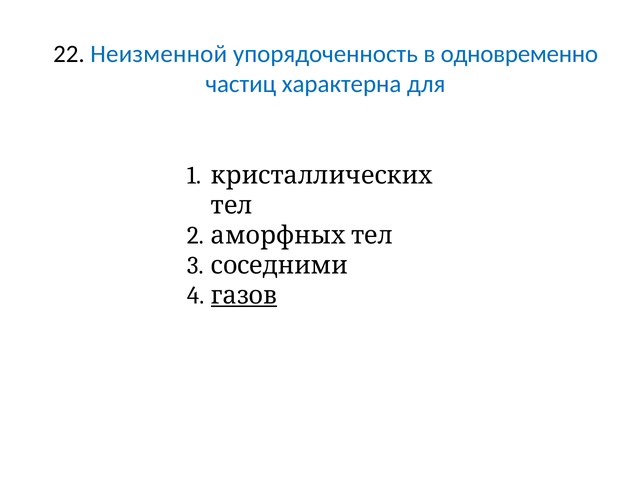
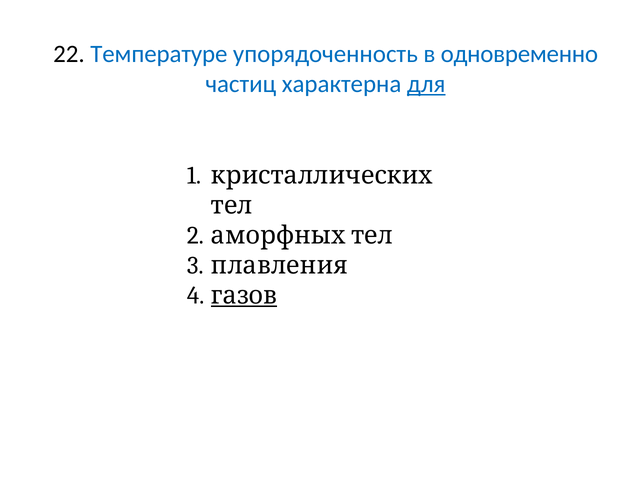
Неизменной: Неизменной -> Температуре (159, 54)
для underline: none -> present (426, 84)
соседними: соседними -> плавления (279, 265)
